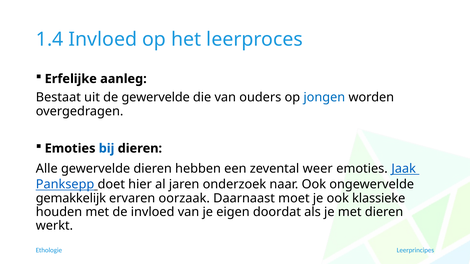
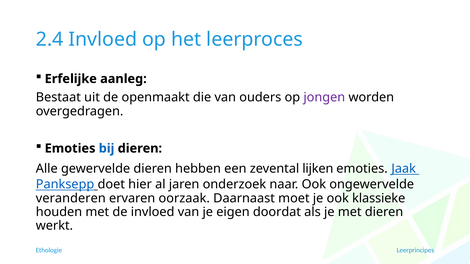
1.4: 1.4 -> 2.4 (50, 39)
de gewervelde: gewervelde -> openmaakt (156, 98)
jongen colour: blue -> purple (324, 98)
weer: weer -> lijken (318, 169)
gemakkelijk: gemakkelijk -> veranderen (71, 199)
